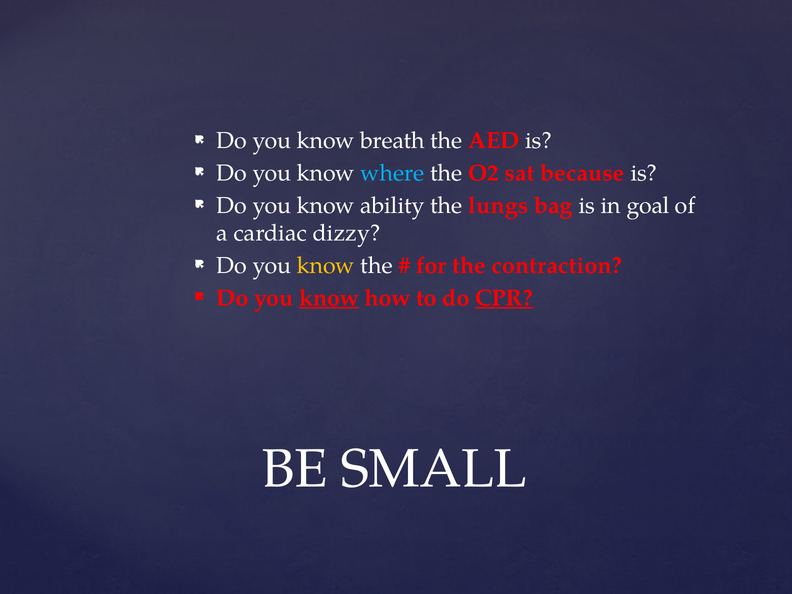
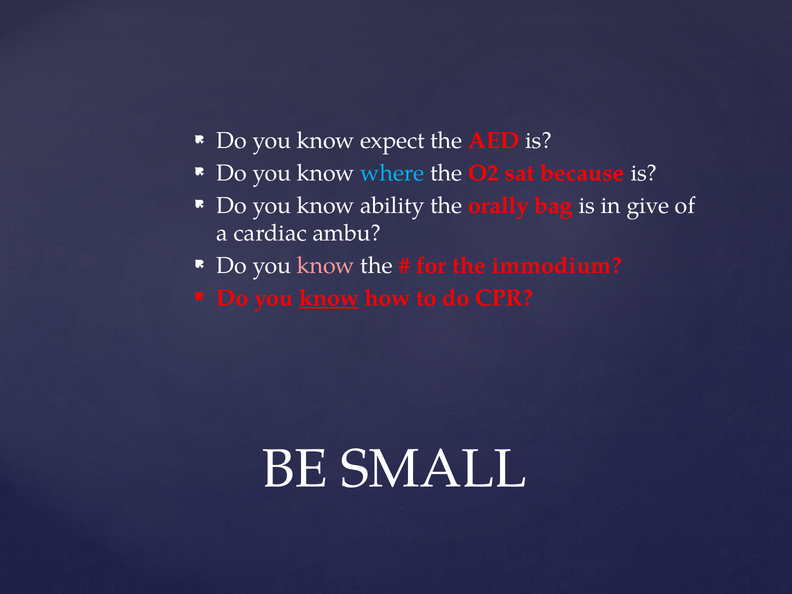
breath: breath -> expect (392, 141)
lungs: lungs -> orally (499, 206)
goal: goal -> give (648, 206)
dizzy: dizzy -> ambu (347, 233)
know colour: yellow -> pink (326, 266)
contraction: contraction -> immodium (557, 266)
CPR underline: present -> none (504, 298)
